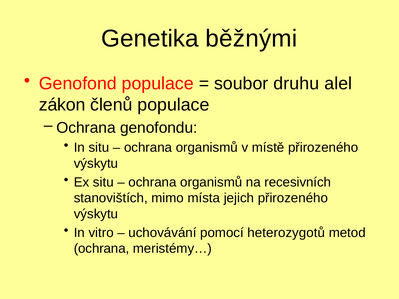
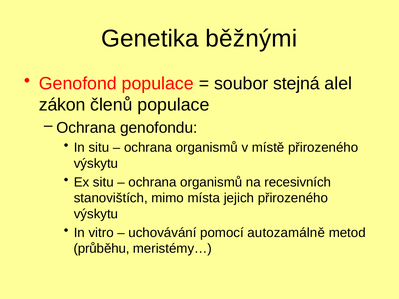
druhu: druhu -> stejná (296, 84)
heterozygotů: heterozygotů -> autozamálně (286, 233)
ochrana: ochrana -> průběhu (102, 249)
